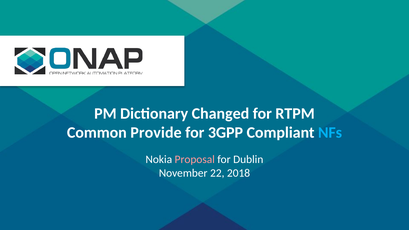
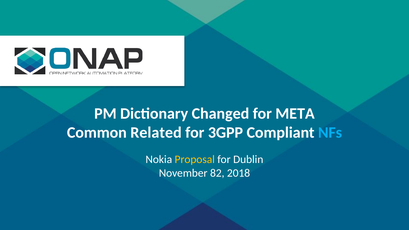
RTPM: RTPM -> META (295, 114)
Provide: Provide -> Related (156, 133)
Proposal colour: pink -> yellow (195, 160)
22: 22 -> 82 (217, 173)
